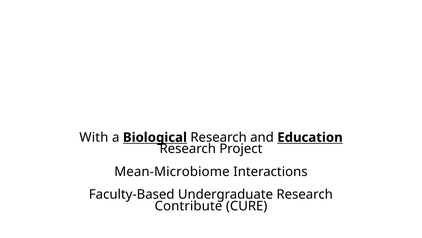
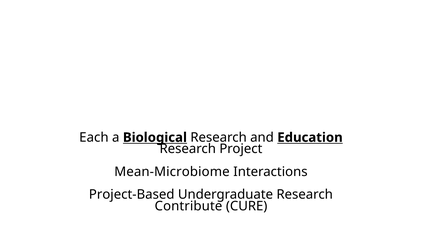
With: With -> Each (94, 137)
Faculty-Based: Faculty-Based -> Project-Based (132, 194)
